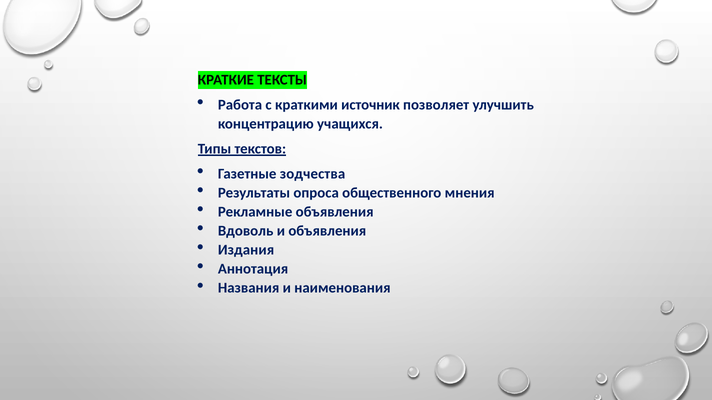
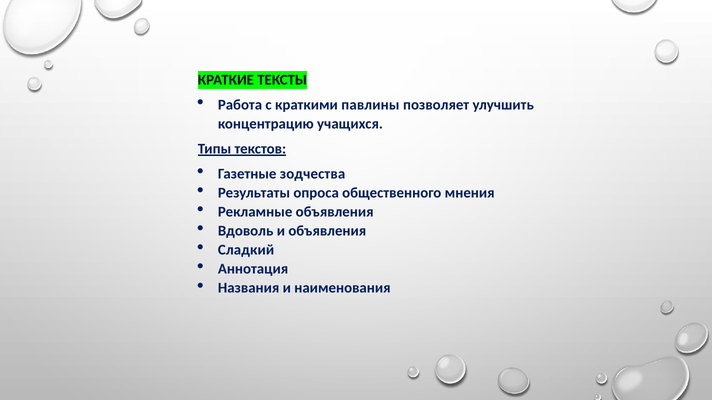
источник: источник -> павлины (370, 105)
Издания: Издания -> Сладкий (246, 250)
